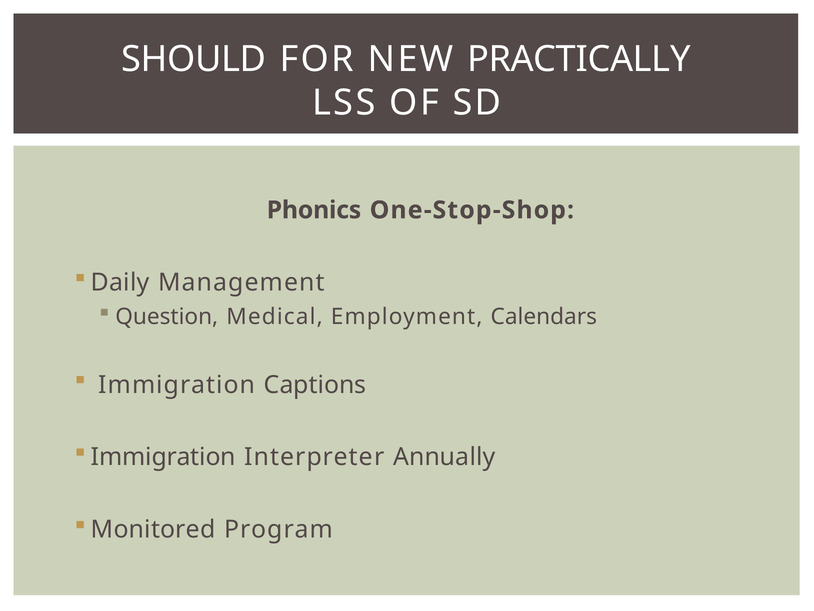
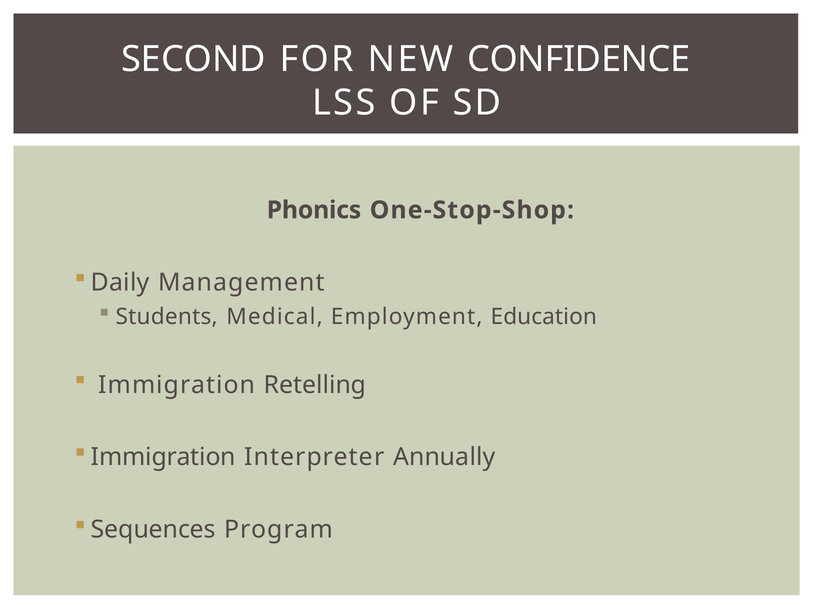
SHOULD: SHOULD -> SECOND (194, 59)
PRACTICALLY: PRACTICALLY -> CONFIDENCE (579, 59)
Question: Question -> Students (167, 316)
Calendars: Calendars -> Education (544, 316)
Captions: Captions -> Retelling (315, 384)
Monitored: Monitored -> Sequences (153, 529)
